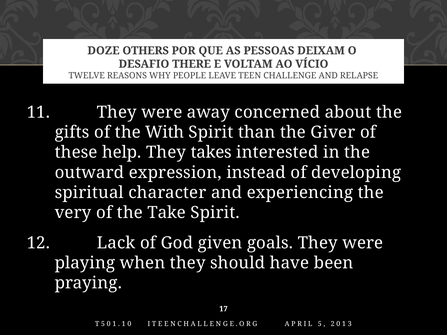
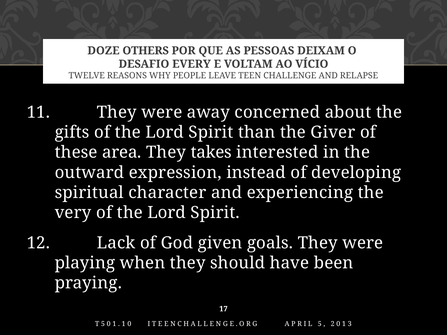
THERE: THERE -> EVERY (191, 64)
gifts of the With: With -> Lord (165, 132)
help: help -> area (122, 153)
Take: Take -> Lord (167, 213)
